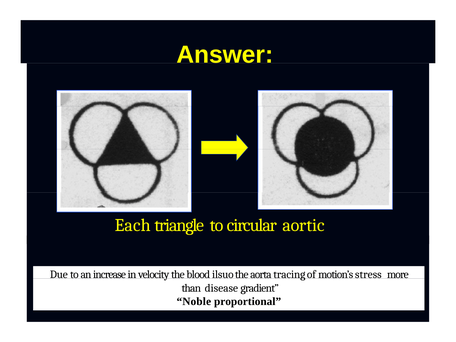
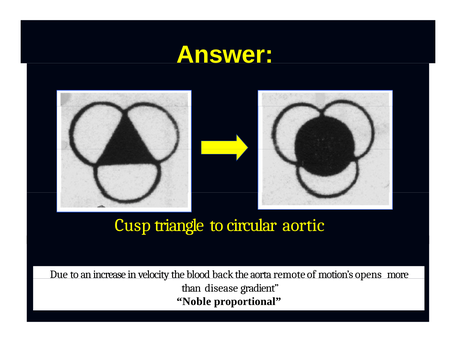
Each: Each -> Cusp (133, 225)
ilsuo: ilsuo -> back (223, 275)
tracing: tracing -> remote (289, 275)
stress: stress -> opens (368, 275)
